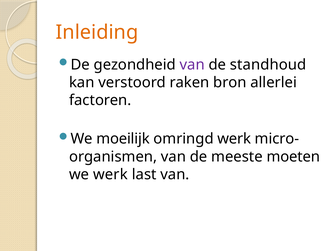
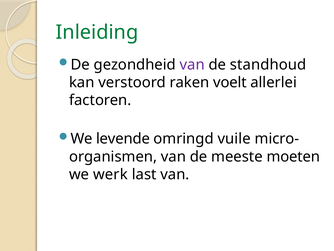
Inleiding colour: orange -> green (97, 32)
bron: bron -> voelt (230, 82)
moeilijk: moeilijk -> levende (123, 139)
omringd werk: werk -> vuile (234, 139)
